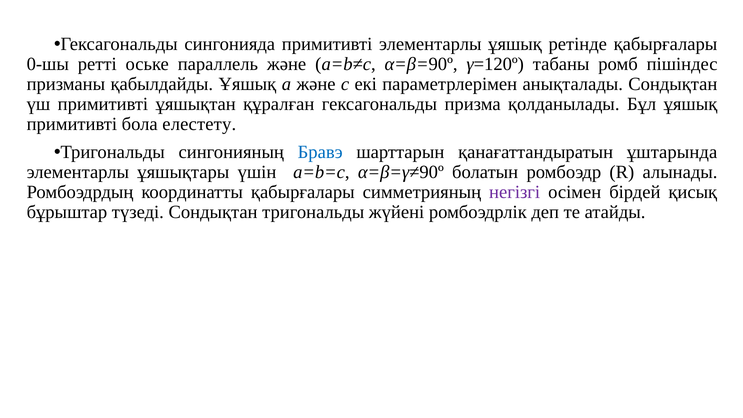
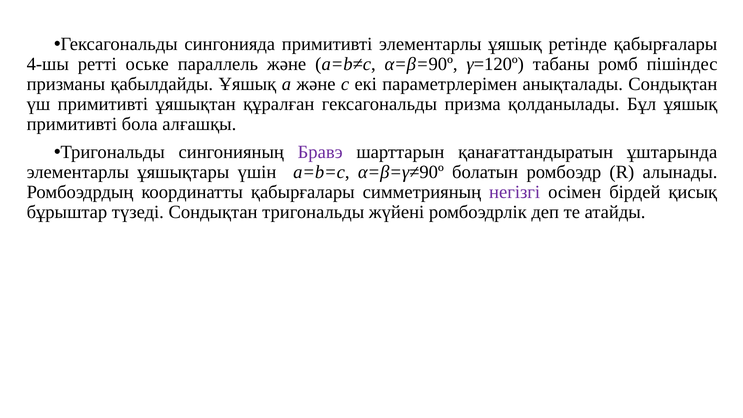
0-шы: 0-шы -> 4-шы (48, 64)
елестету: елестету -> алғашқы (199, 124)
Бравэ colour: blue -> purple (320, 152)
